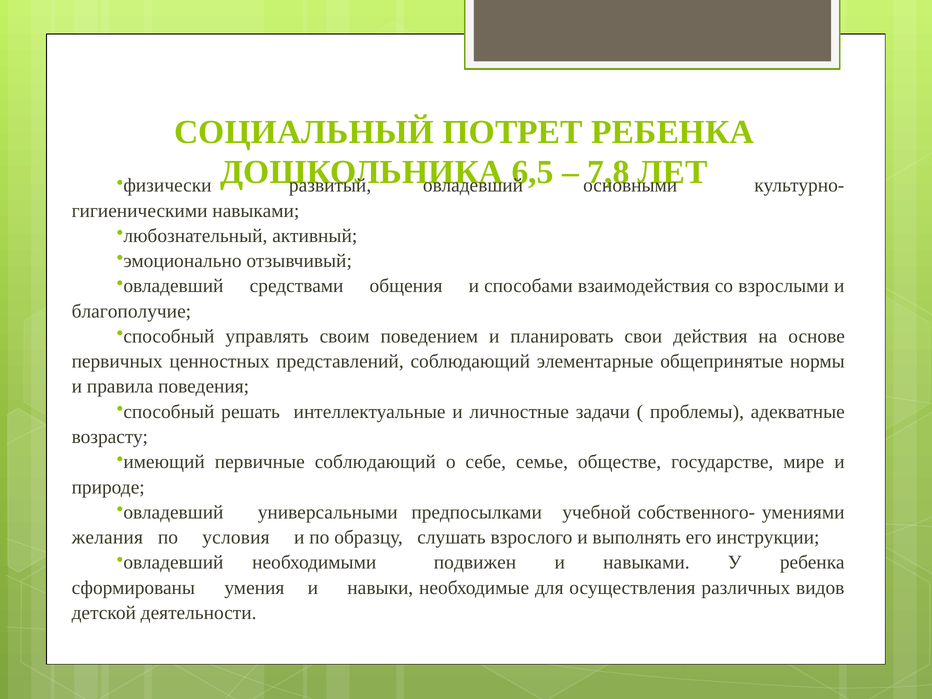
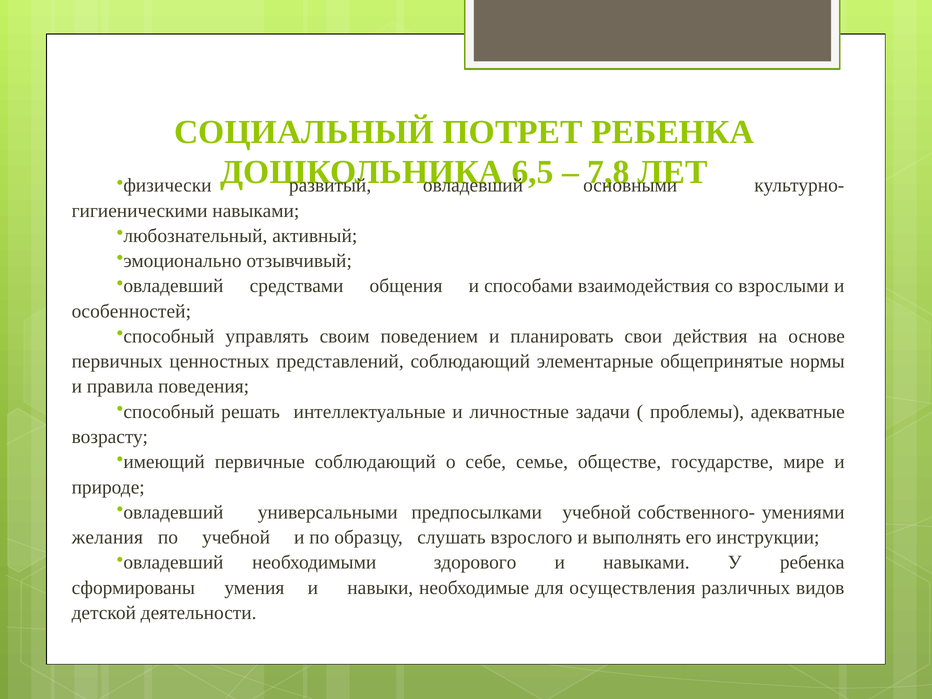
благополучие: благополучие -> особенностей (131, 311)
по условия: условия -> учебной (236, 537)
подвижен: подвижен -> здорового (475, 563)
